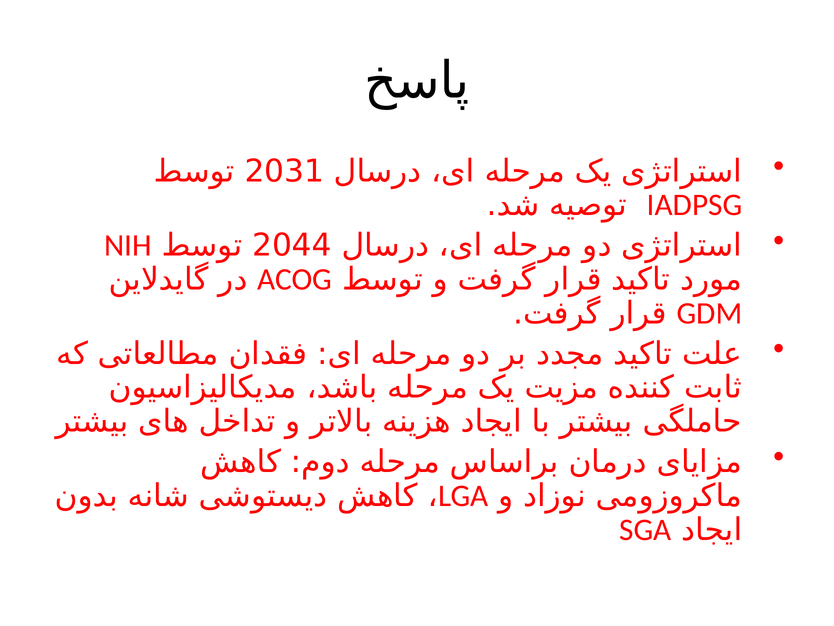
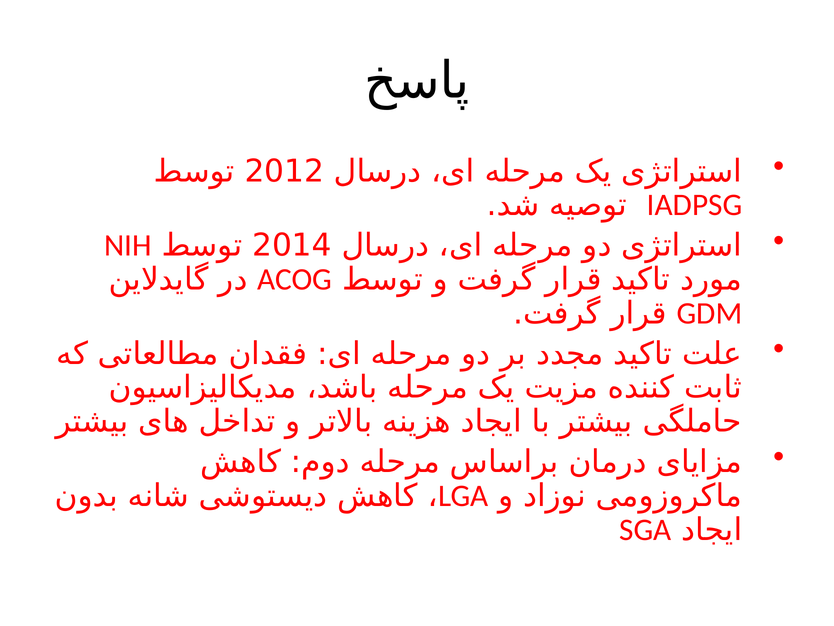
2031: 2031 -> 2012 (284, 171)
2044: 2044 -> 2014 (292, 245)
